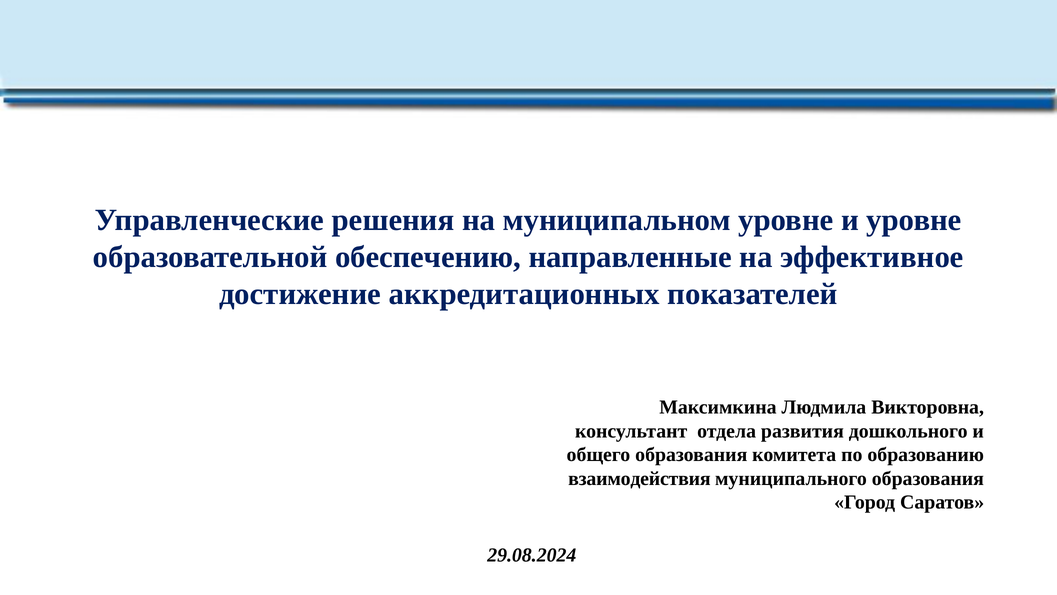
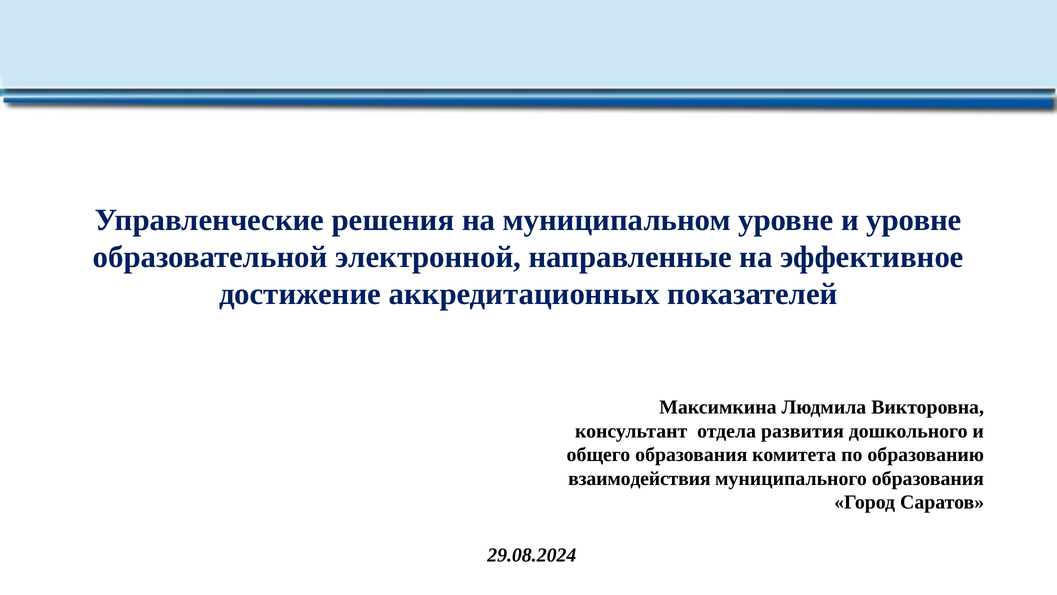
обеспечению: обеспечению -> электронной (428, 257)
